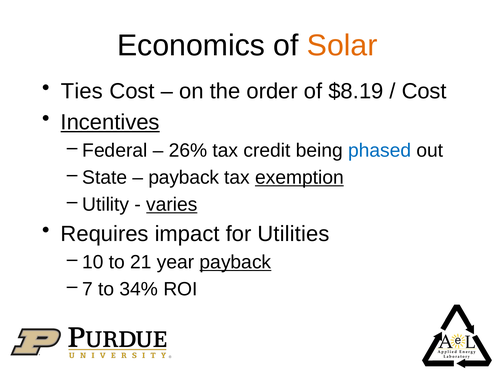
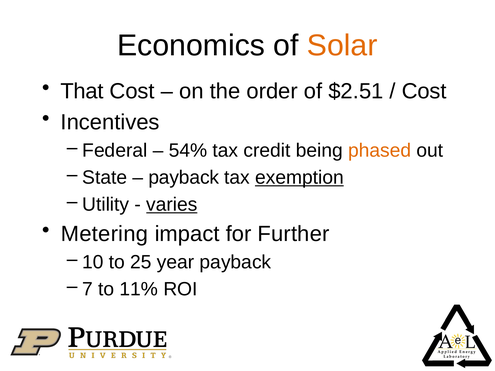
Ties: Ties -> That (82, 91)
$8.19: $8.19 -> $2.51 (356, 91)
Incentives underline: present -> none (110, 122)
26%: 26% -> 54% (188, 151)
phased colour: blue -> orange (380, 151)
Requires: Requires -> Metering (105, 234)
Utilities: Utilities -> Further (293, 234)
21: 21 -> 25 (141, 262)
payback underline: present -> none (235, 262)
34%: 34% -> 11% (139, 289)
